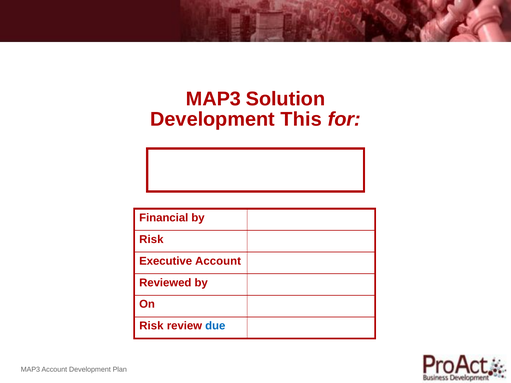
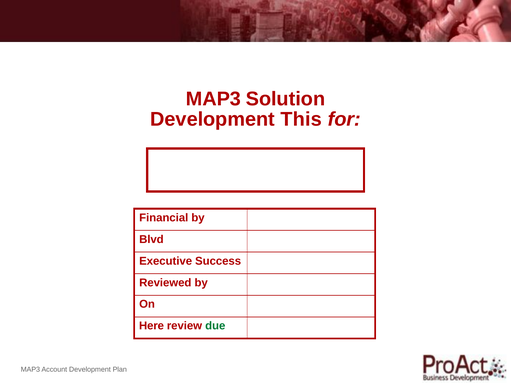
Risk: Risk -> Blvd (151, 239)
Executive Account: Account -> Success (218, 261)
Risk: Risk -> Here (152, 326)
due colour: blue -> green (215, 326)
